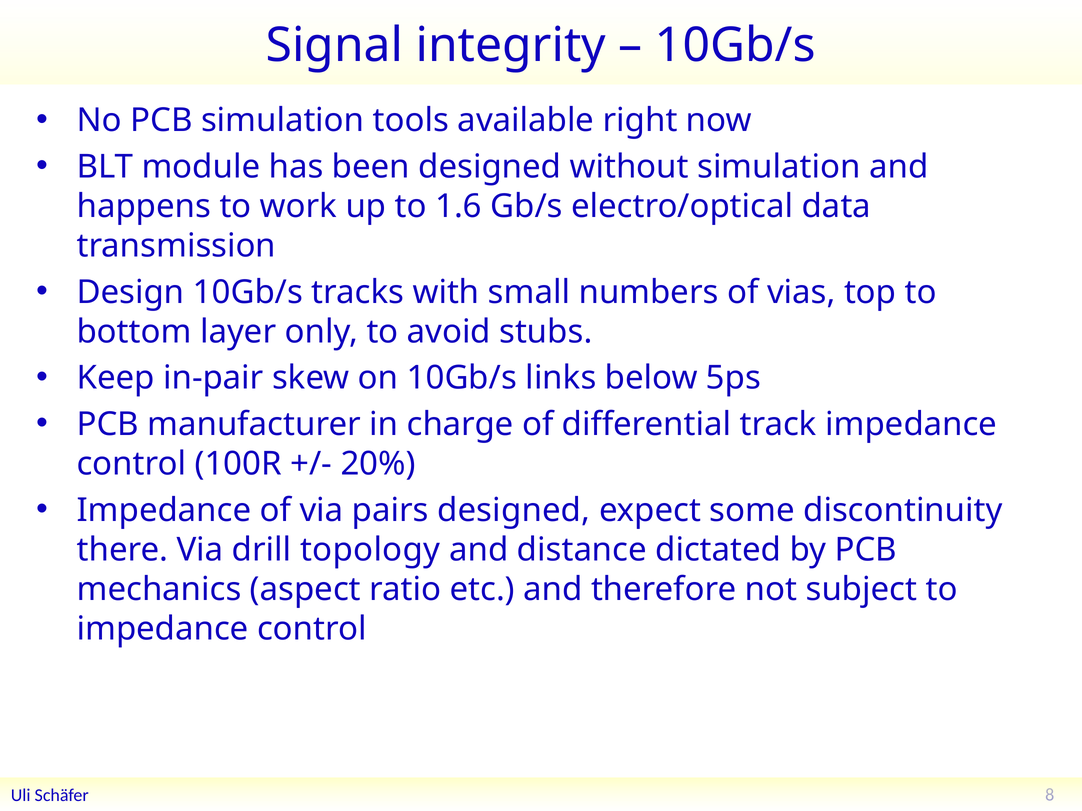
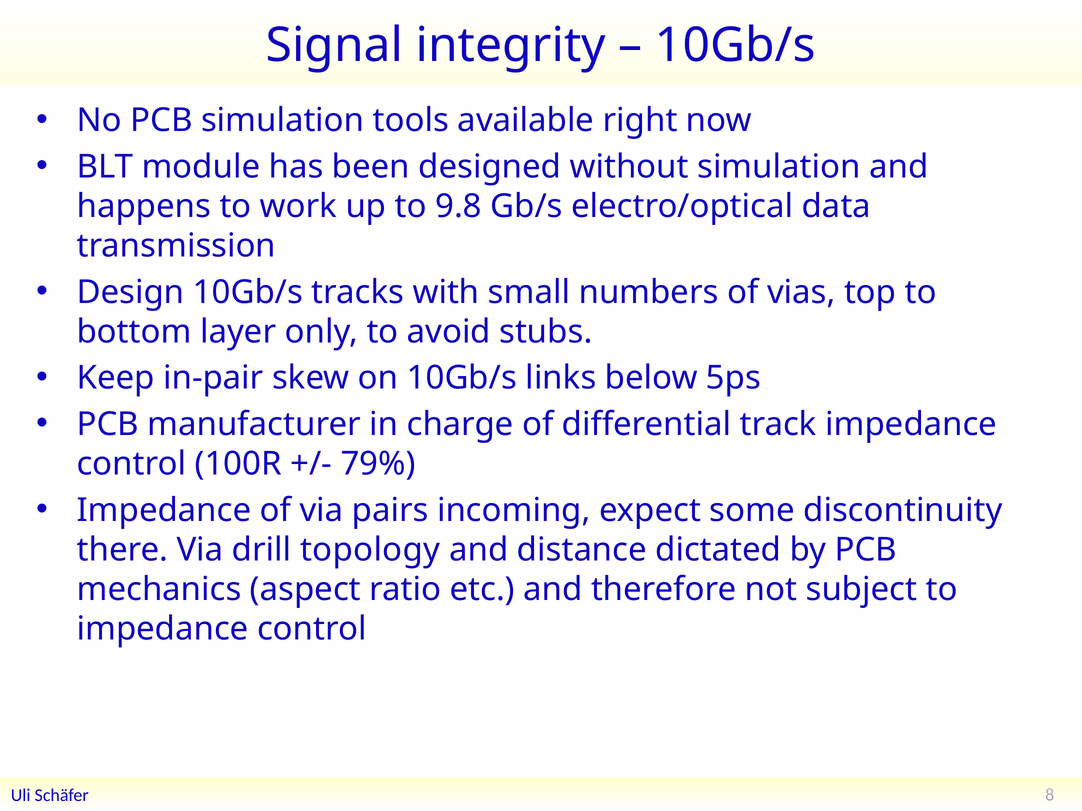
1.6: 1.6 -> 9.8 (458, 206)
20%: 20% -> 79% (378, 464)
pairs designed: designed -> incoming (514, 510)
